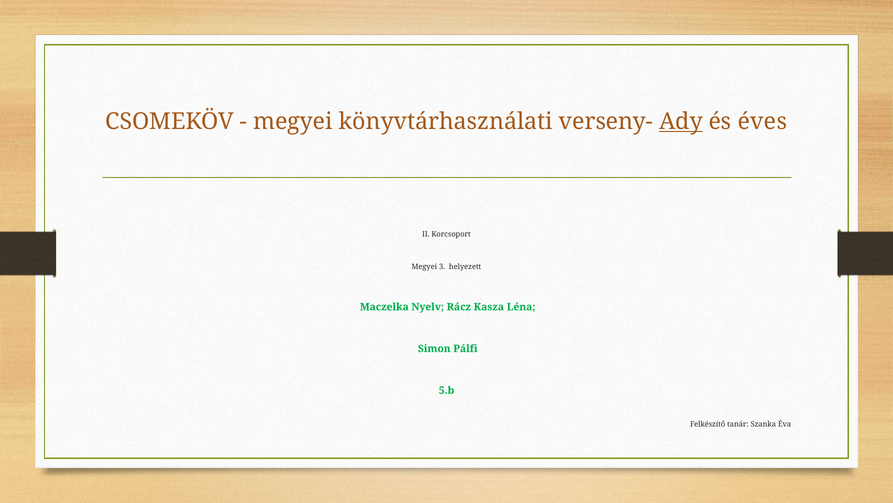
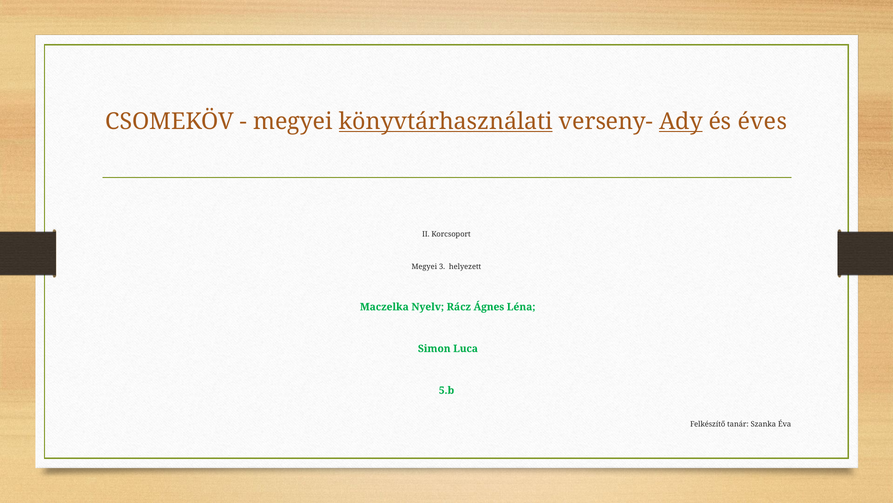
könyvtárhasználati underline: none -> present (446, 121)
Kasza: Kasza -> Ágnes (489, 306)
Pálfi: Pálfi -> Luca (466, 348)
